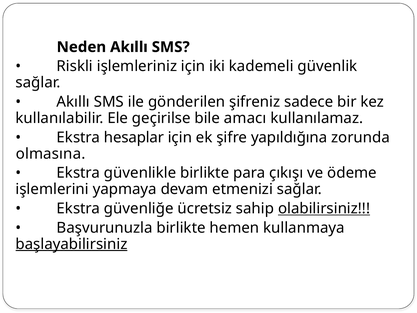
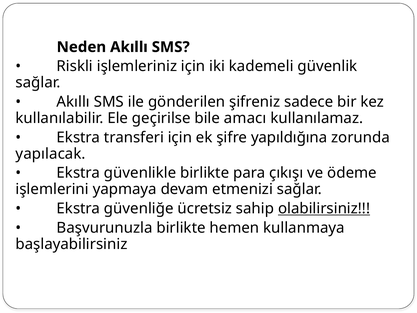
hesaplar: hesaplar -> transferi (134, 137)
olmasına: olmasına -> yapılacak (51, 154)
başlayabilirsiniz underline: present -> none (72, 244)
